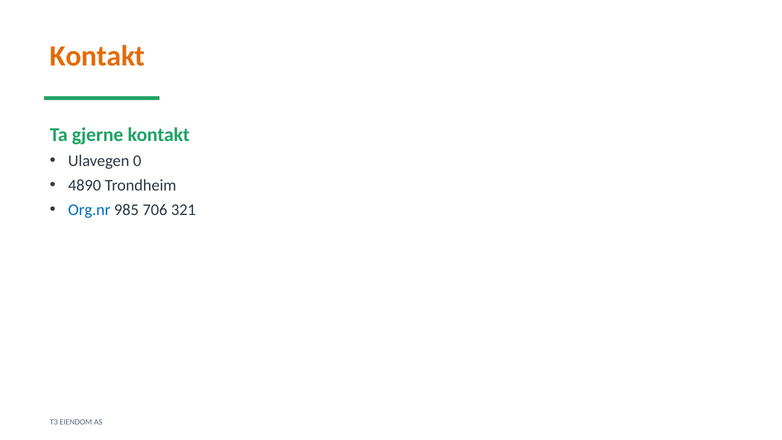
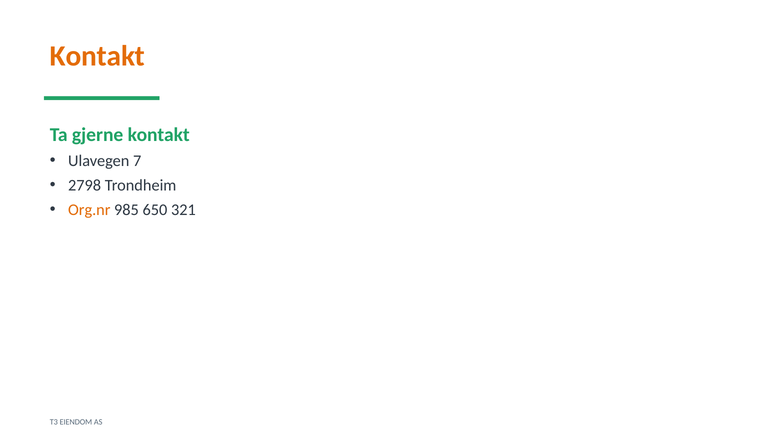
0: 0 -> 7 (137, 161)
4890: 4890 -> 2798 (85, 185)
Org.nr colour: blue -> orange (89, 210)
706: 706 -> 650 (155, 210)
